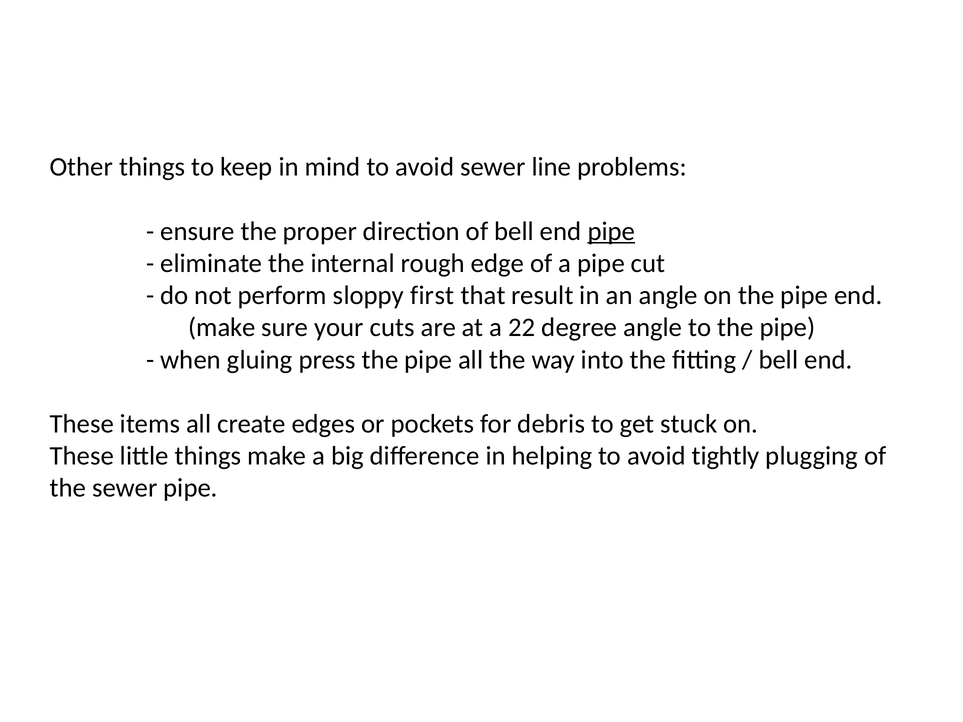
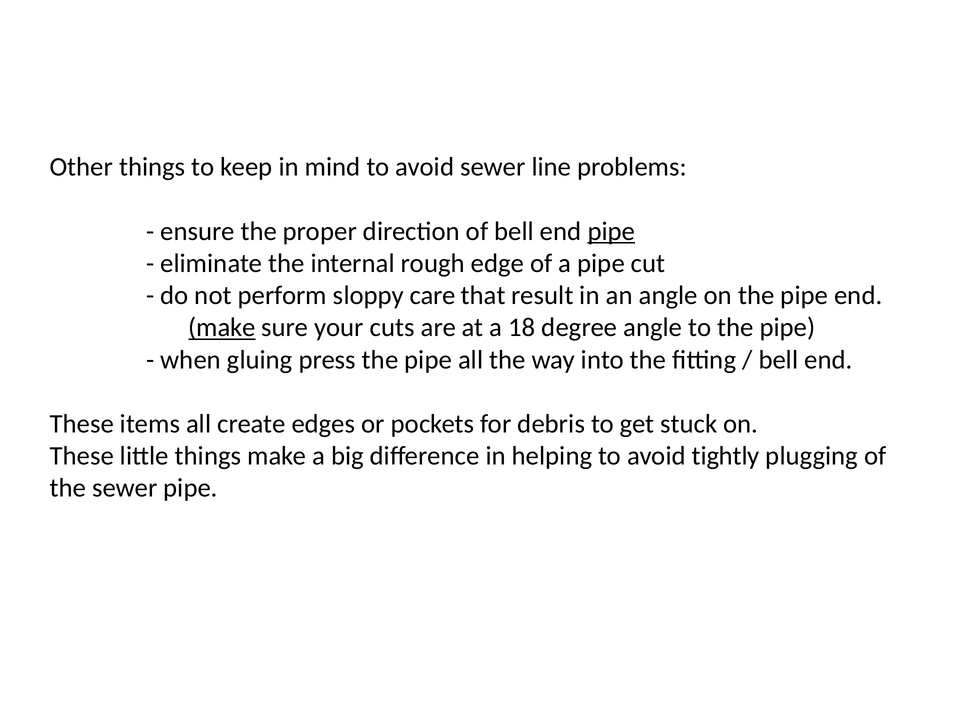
first: first -> care (432, 296)
make underline: none -> present (222, 328)
22: 22 -> 18 (522, 328)
